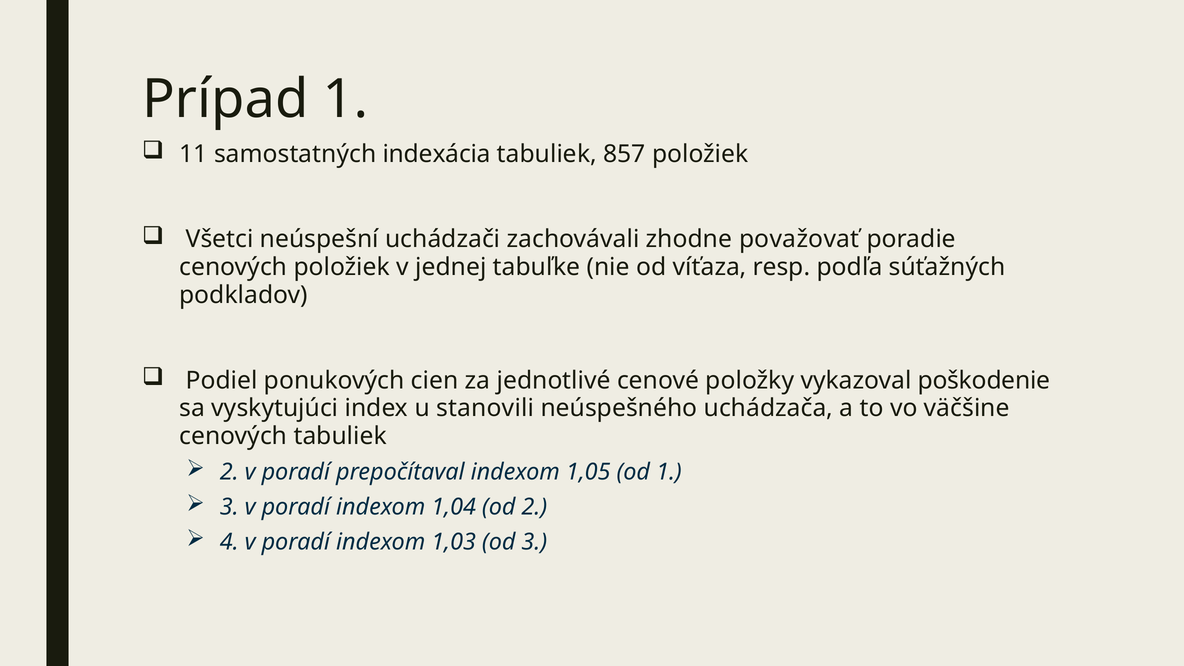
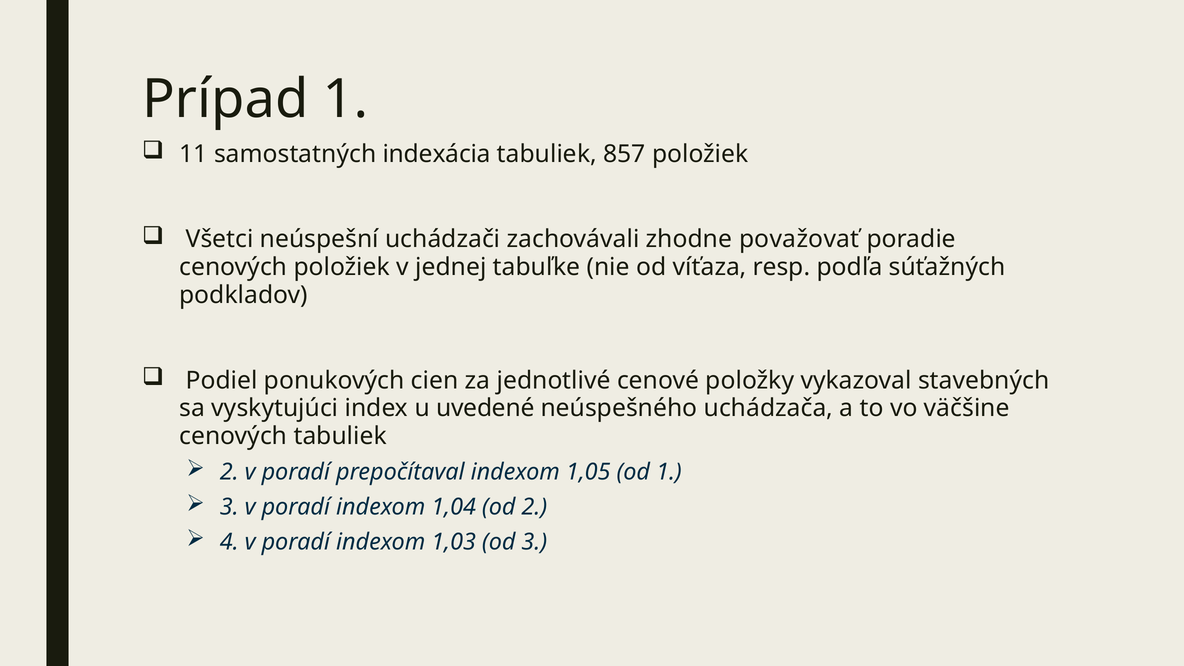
poškodenie: poškodenie -> stavebných (984, 380)
stanovili: stanovili -> uvedené (485, 408)
